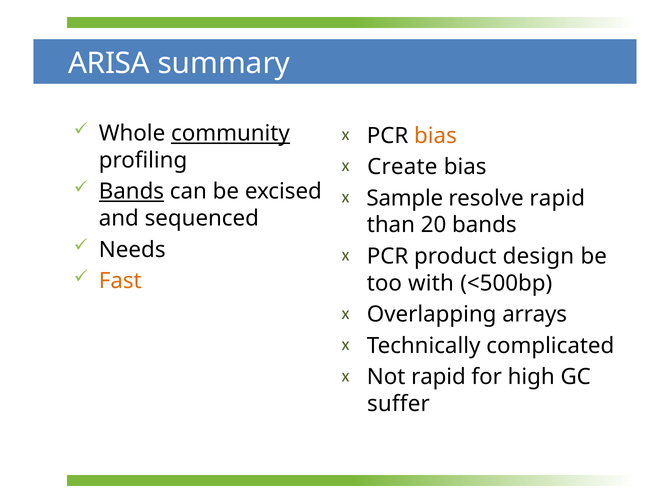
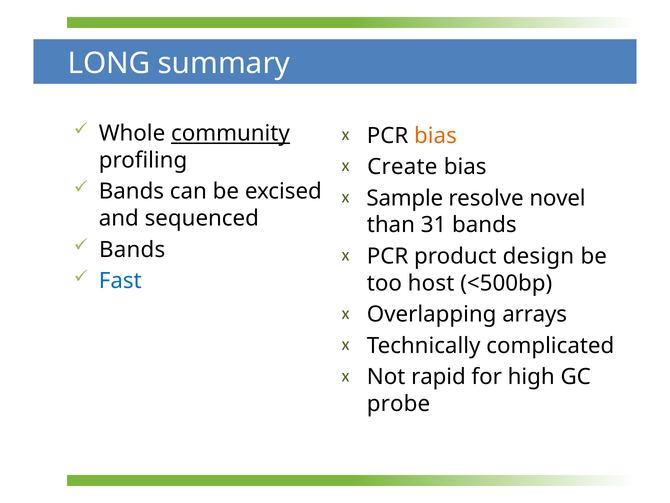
ARISA: ARISA -> LONG (109, 64)
Bands underline: present -> none (131, 191)
resolve rapid: rapid -> novel (557, 198)
20: 20 -> 31 (434, 225)
Needs: Needs -> Bands (132, 249)
Fast colour: orange -> blue (120, 281)
with: with -> host (431, 283)
suffer: suffer -> probe (398, 404)
